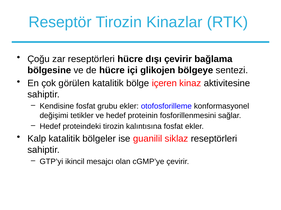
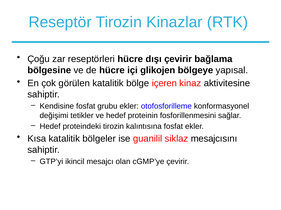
sentezi: sentezi -> yapısal (232, 70)
Kalp: Kalp -> Kısa (37, 139)
siklaz reseptörleri: reseptörleri -> mesajcısını (214, 139)
